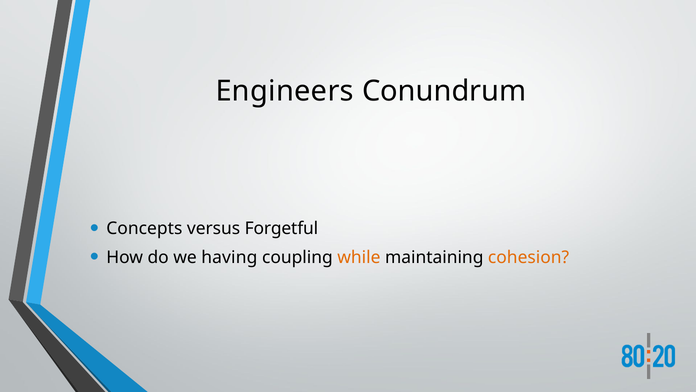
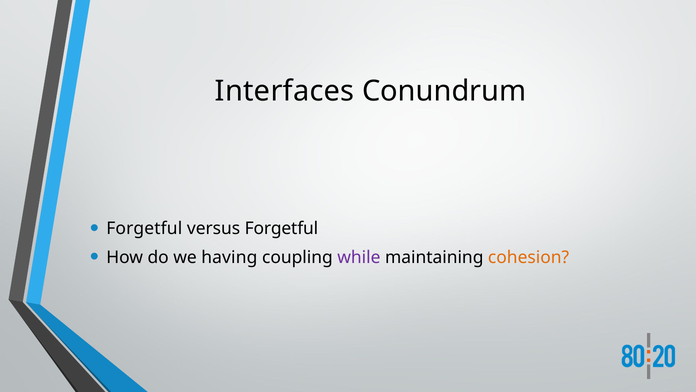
Engineers: Engineers -> Interfaces (285, 91)
Concepts: Concepts -> Forgetful (144, 228)
while colour: orange -> purple (359, 257)
